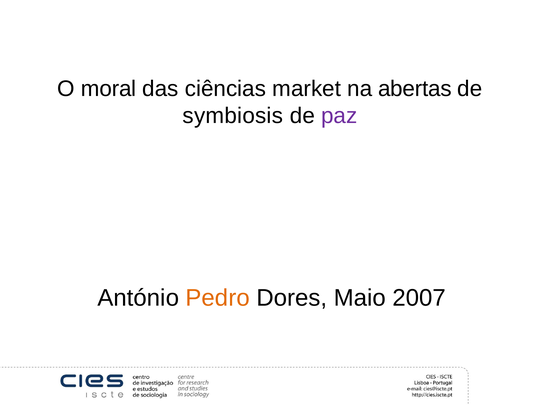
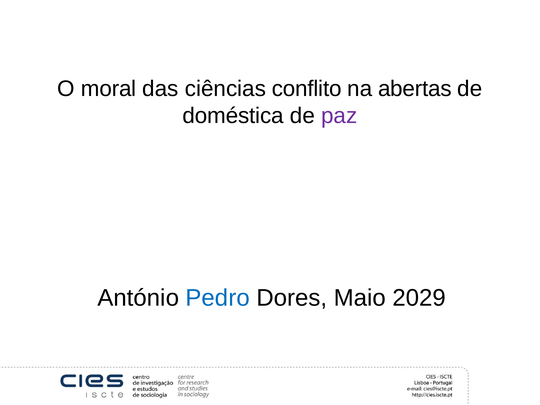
market: market -> conflito (307, 89)
symbiosis: symbiosis -> doméstica (233, 116)
Pedro colour: orange -> blue (218, 298)
2007: 2007 -> 2029 (419, 298)
